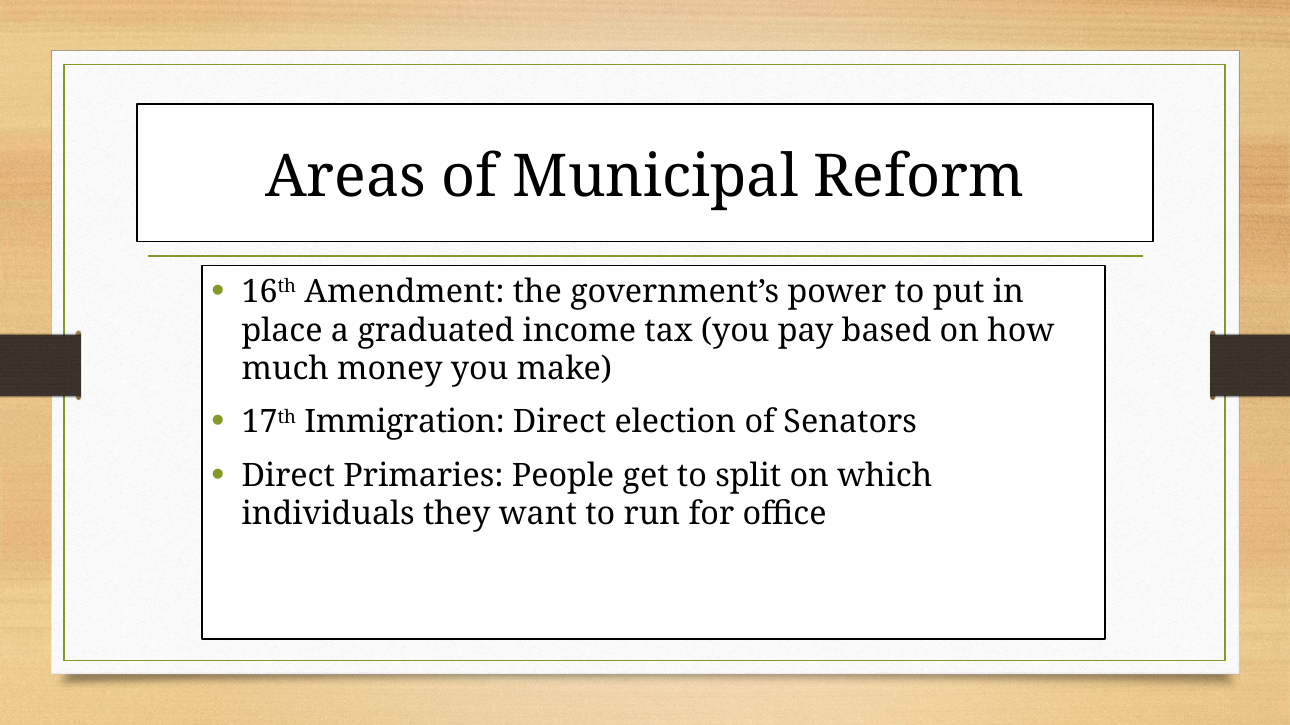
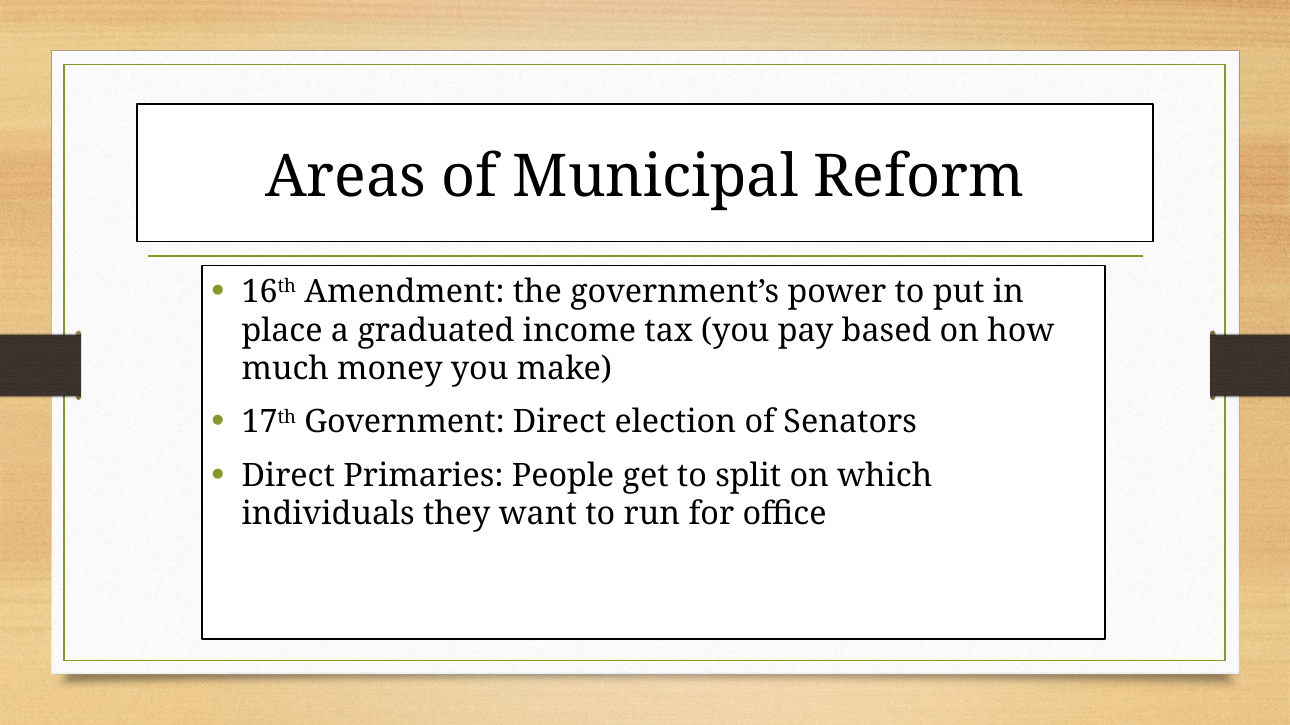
Immigration: Immigration -> Government (405, 423)
